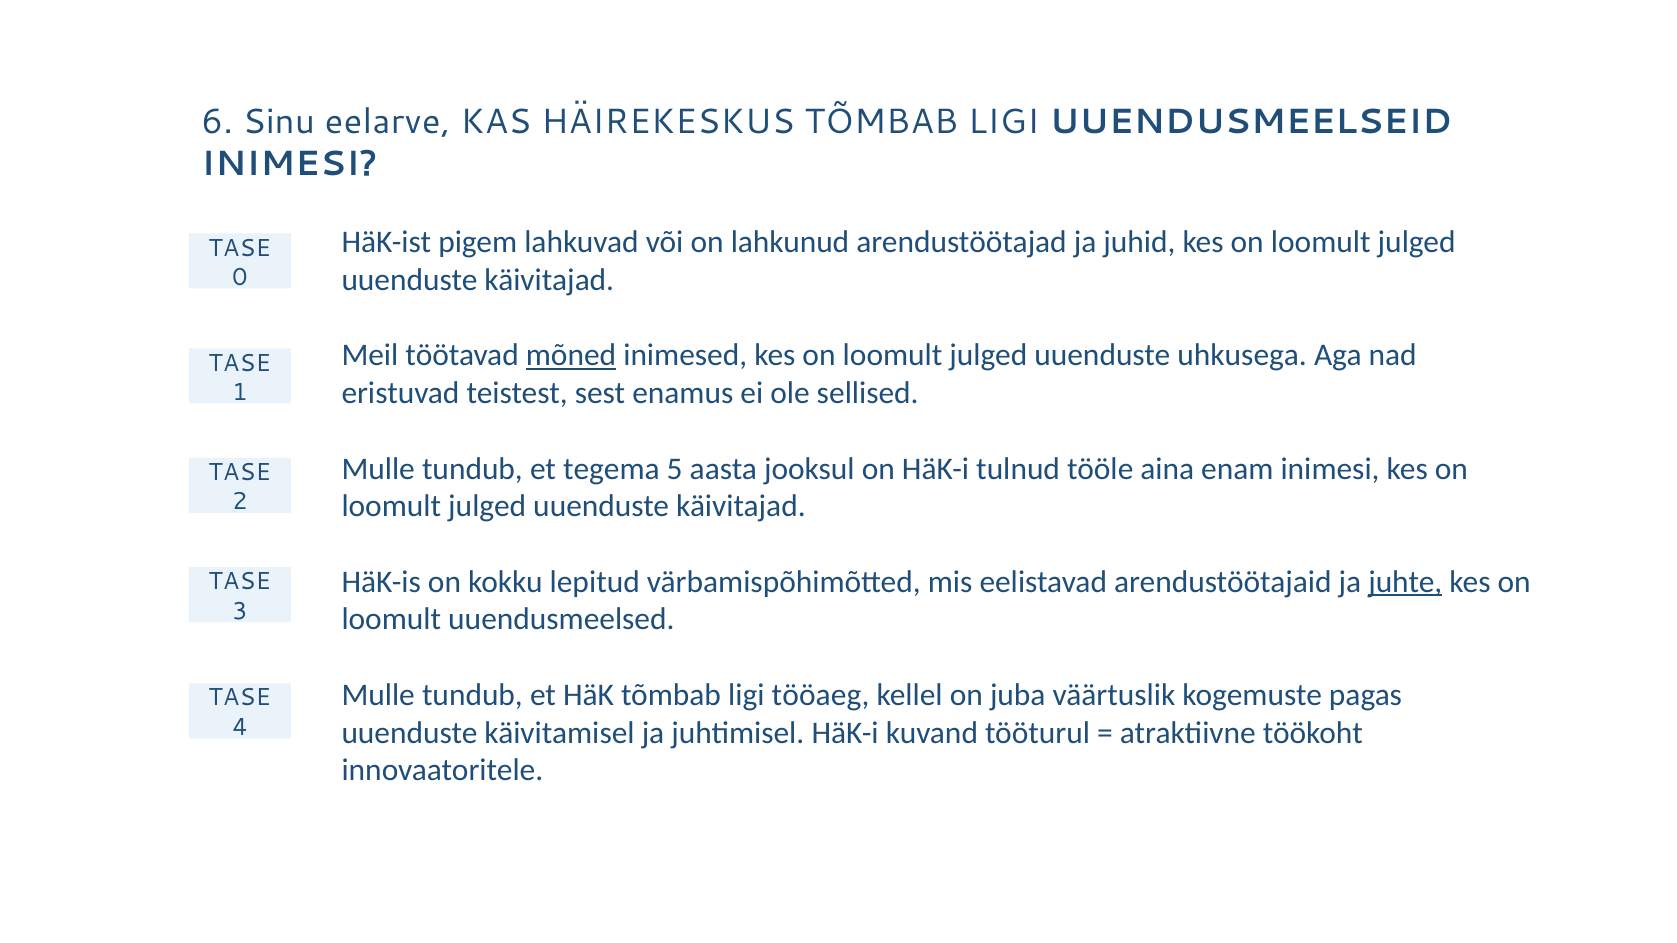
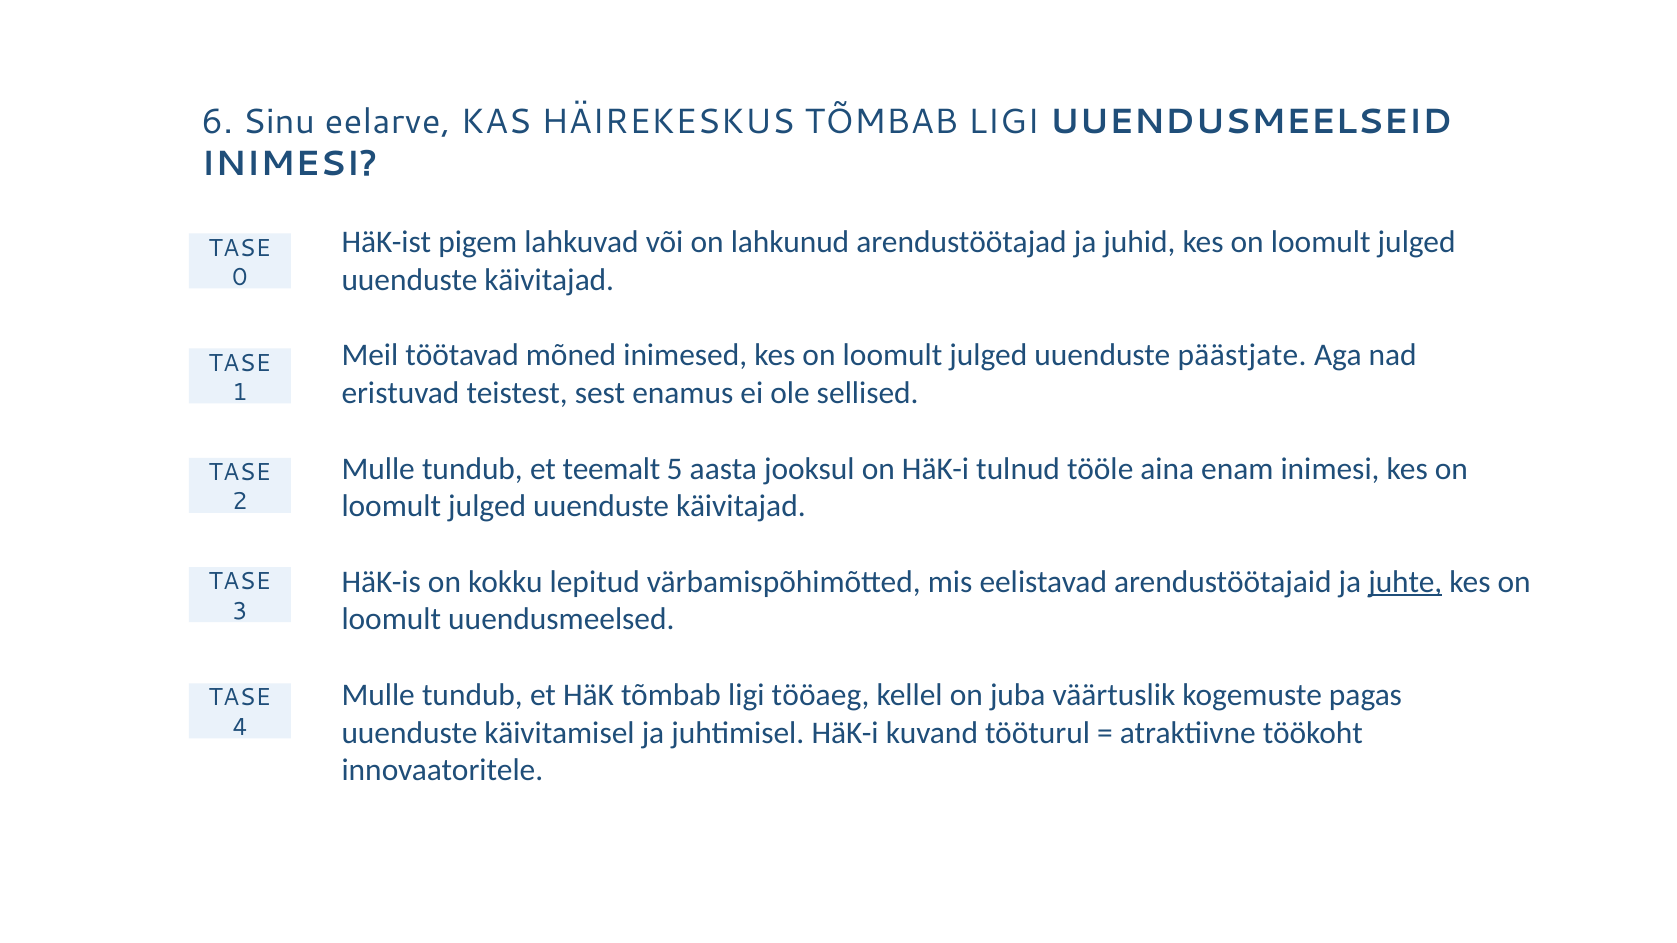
mõned underline: present -> none (571, 356)
uhkusega: uhkusega -> päästjate (1242, 356)
tegema: tegema -> teemalt (612, 469)
